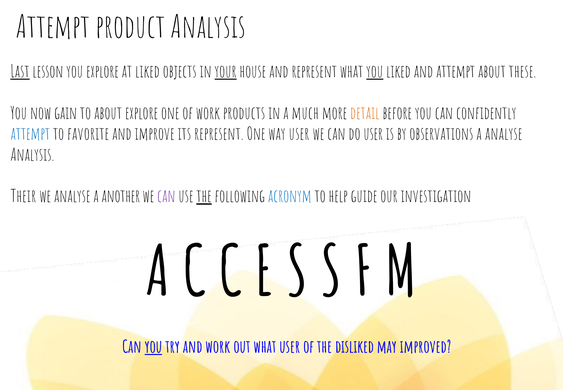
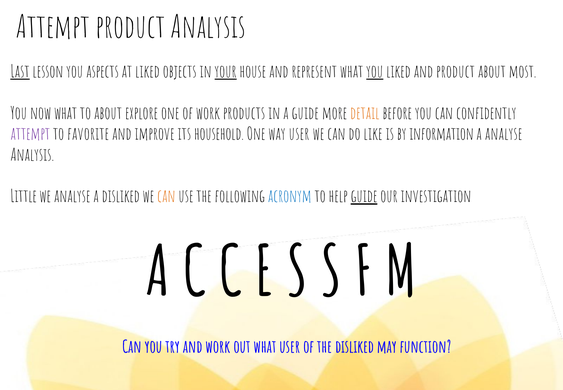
you explore: explore -> aspects (102, 72)
and attempt: attempt -> product (455, 72)
these: these -> most (523, 72)
now gain: gain -> what (66, 113)
a much: much -> guide (305, 113)
attempt colour: blue -> purple (30, 134)
its represent: represent -> household (219, 134)
do user: user -> like (373, 134)
observations: observations -> information (441, 134)
Their: Their -> Little (24, 196)
a another: another -> disliked (121, 196)
can colour: purple -> orange (166, 196)
the underline: present -> none (204, 196)
guide underline: none -> present (364, 196)
you underline: present -> none (153, 347)
improved: improved -> function (426, 347)
